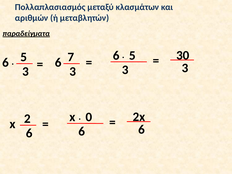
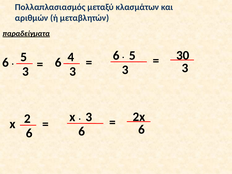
7: 7 -> 4 (71, 57)
0: 0 -> 3 (89, 117)
